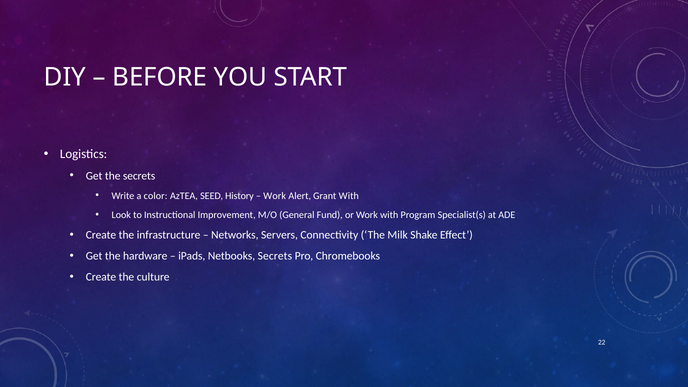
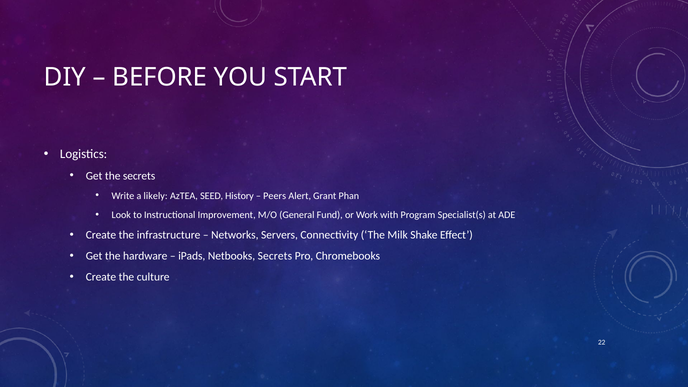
color: color -> likely (156, 196)
Work: Work -> Peers (275, 196)
Grant With: With -> Phan (349, 196)
